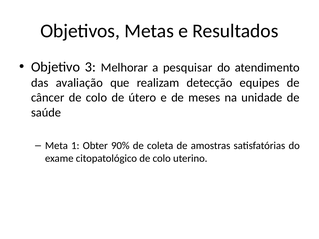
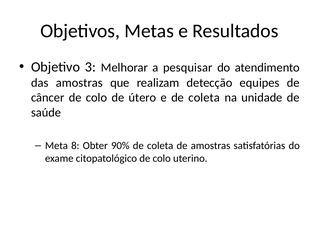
das avaliação: avaliação -> amostras (79, 83)
e de meses: meses -> coleta (204, 98)
1: 1 -> 8 (75, 146)
